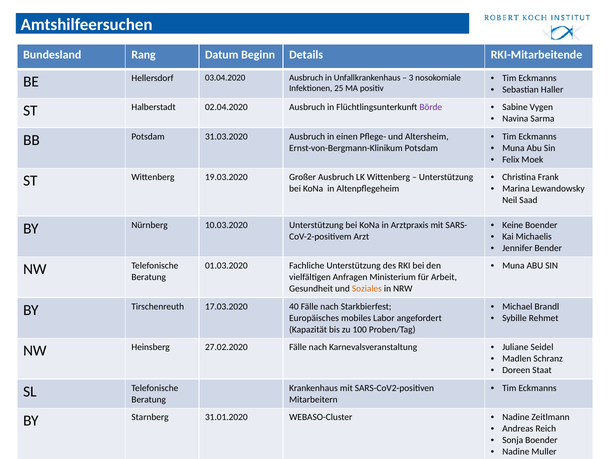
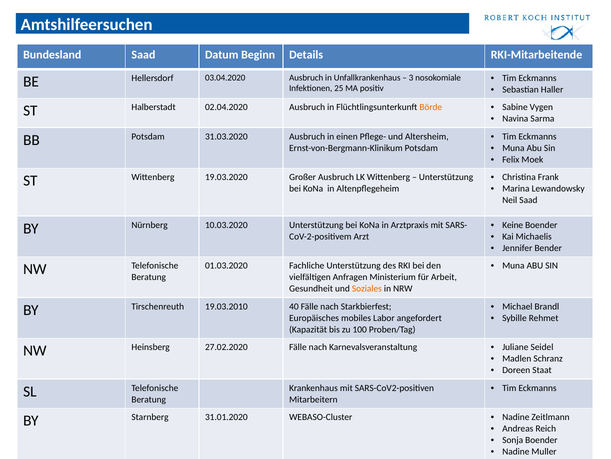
Bundesland Rang: Rang -> Saad (143, 55)
Börde colour: purple -> orange (431, 107)
17.03.2020: 17.03.2020 -> 19.03.2010 (226, 306)
